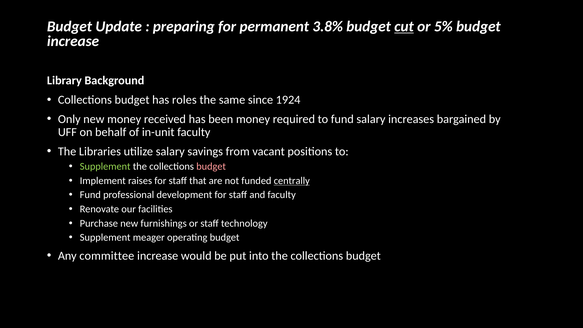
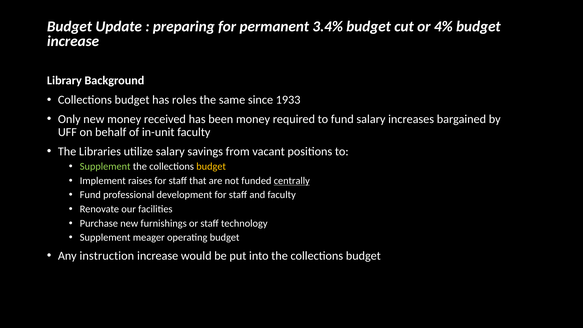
3.8%: 3.8% -> 3.4% (328, 26)
cut underline: present -> none (404, 26)
5%: 5% -> 4% (443, 26)
1924: 1924 -> 1933 (288, 100)
budget colour: pink -> yellow (211, 166)
committee: committee -> instruction (107, 256)
